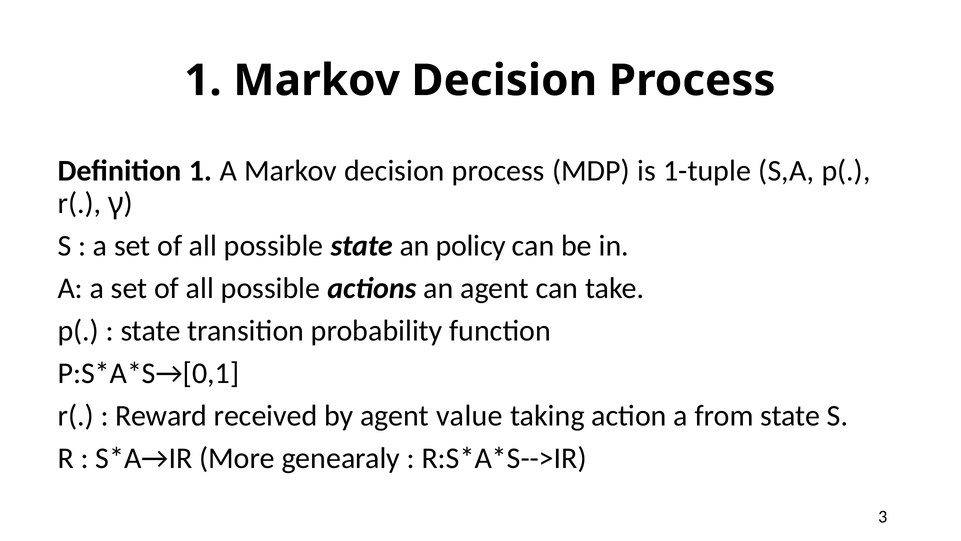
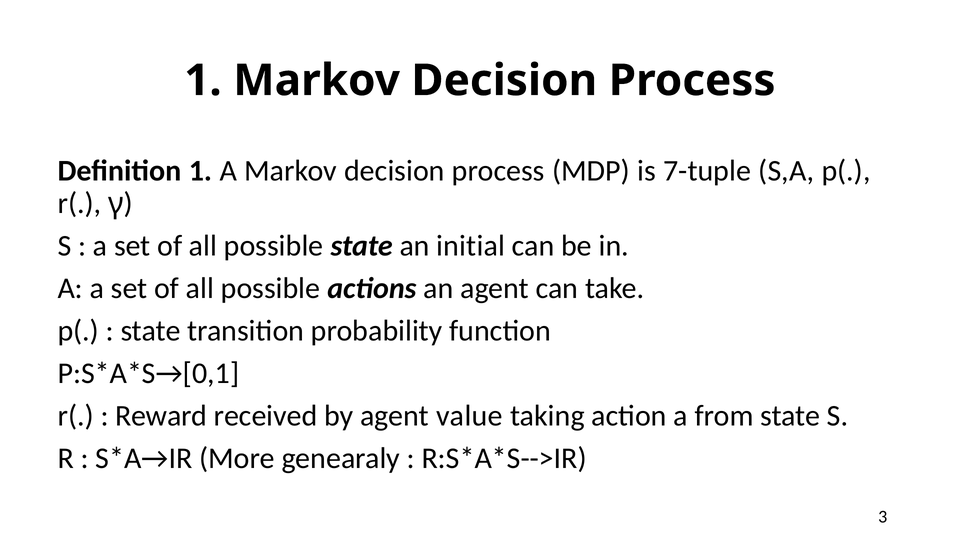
1-tuple: 1-tuple -> 7-tuple (707, 171)
policy: policy -> initial (471, 246)
